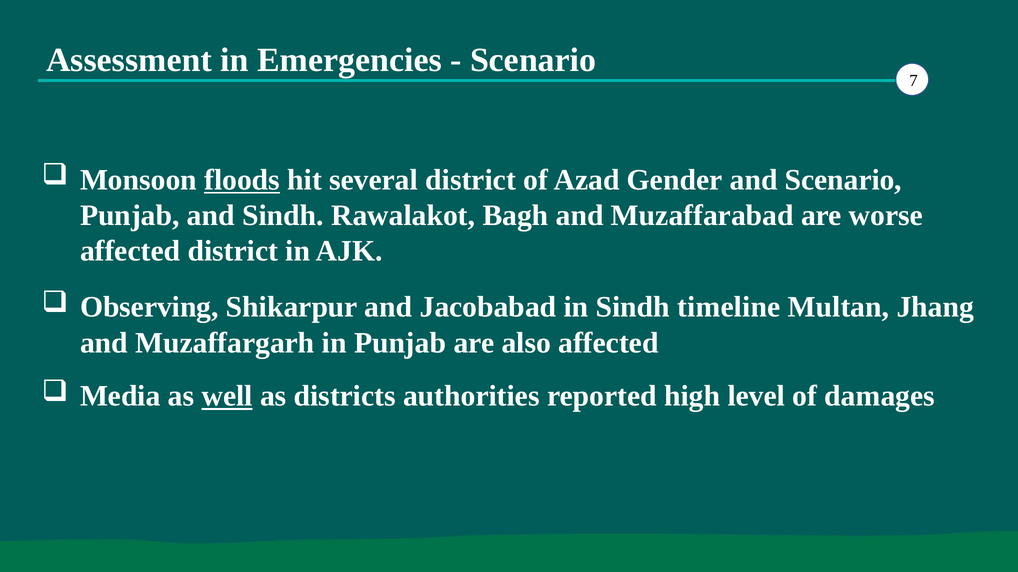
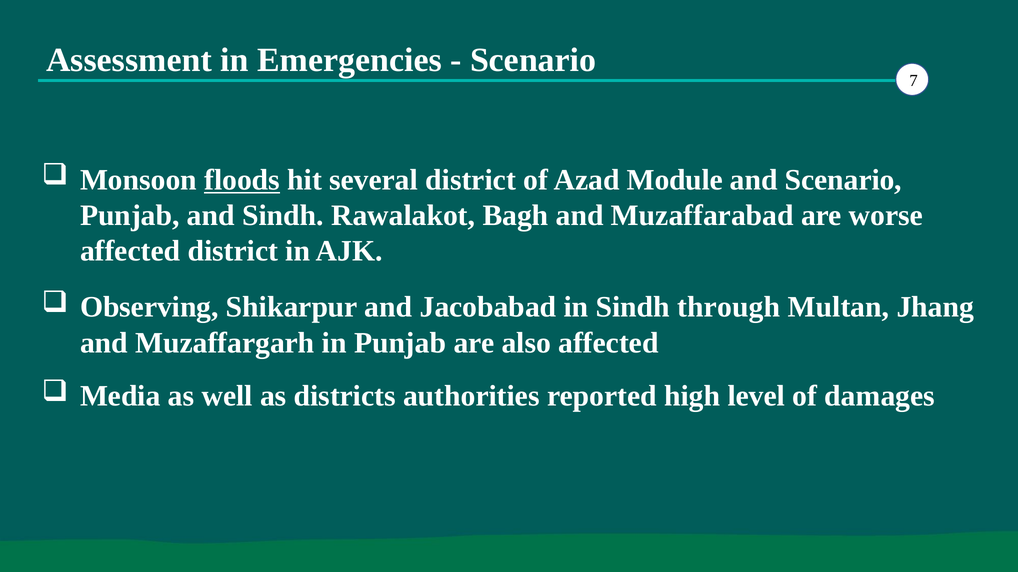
Gender: Gender -> Module (675, 180)
timeline: timeline -> through (729, 307)
well underline: present -> none (227, 397)
